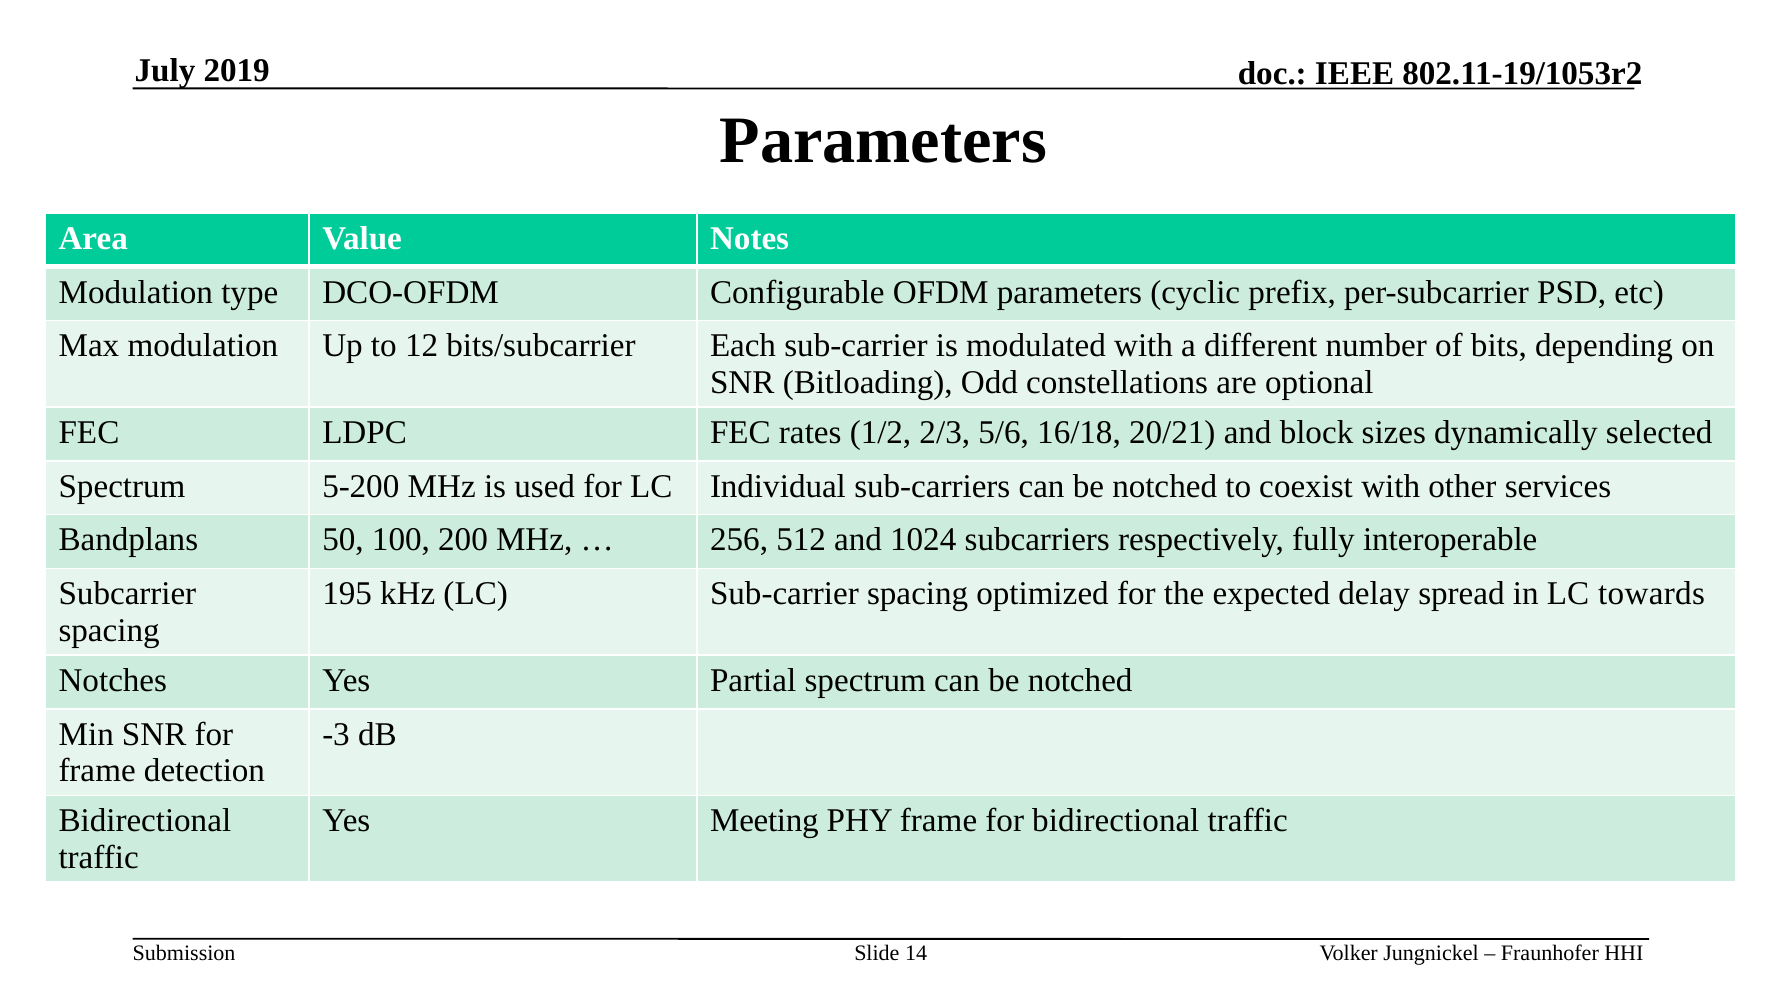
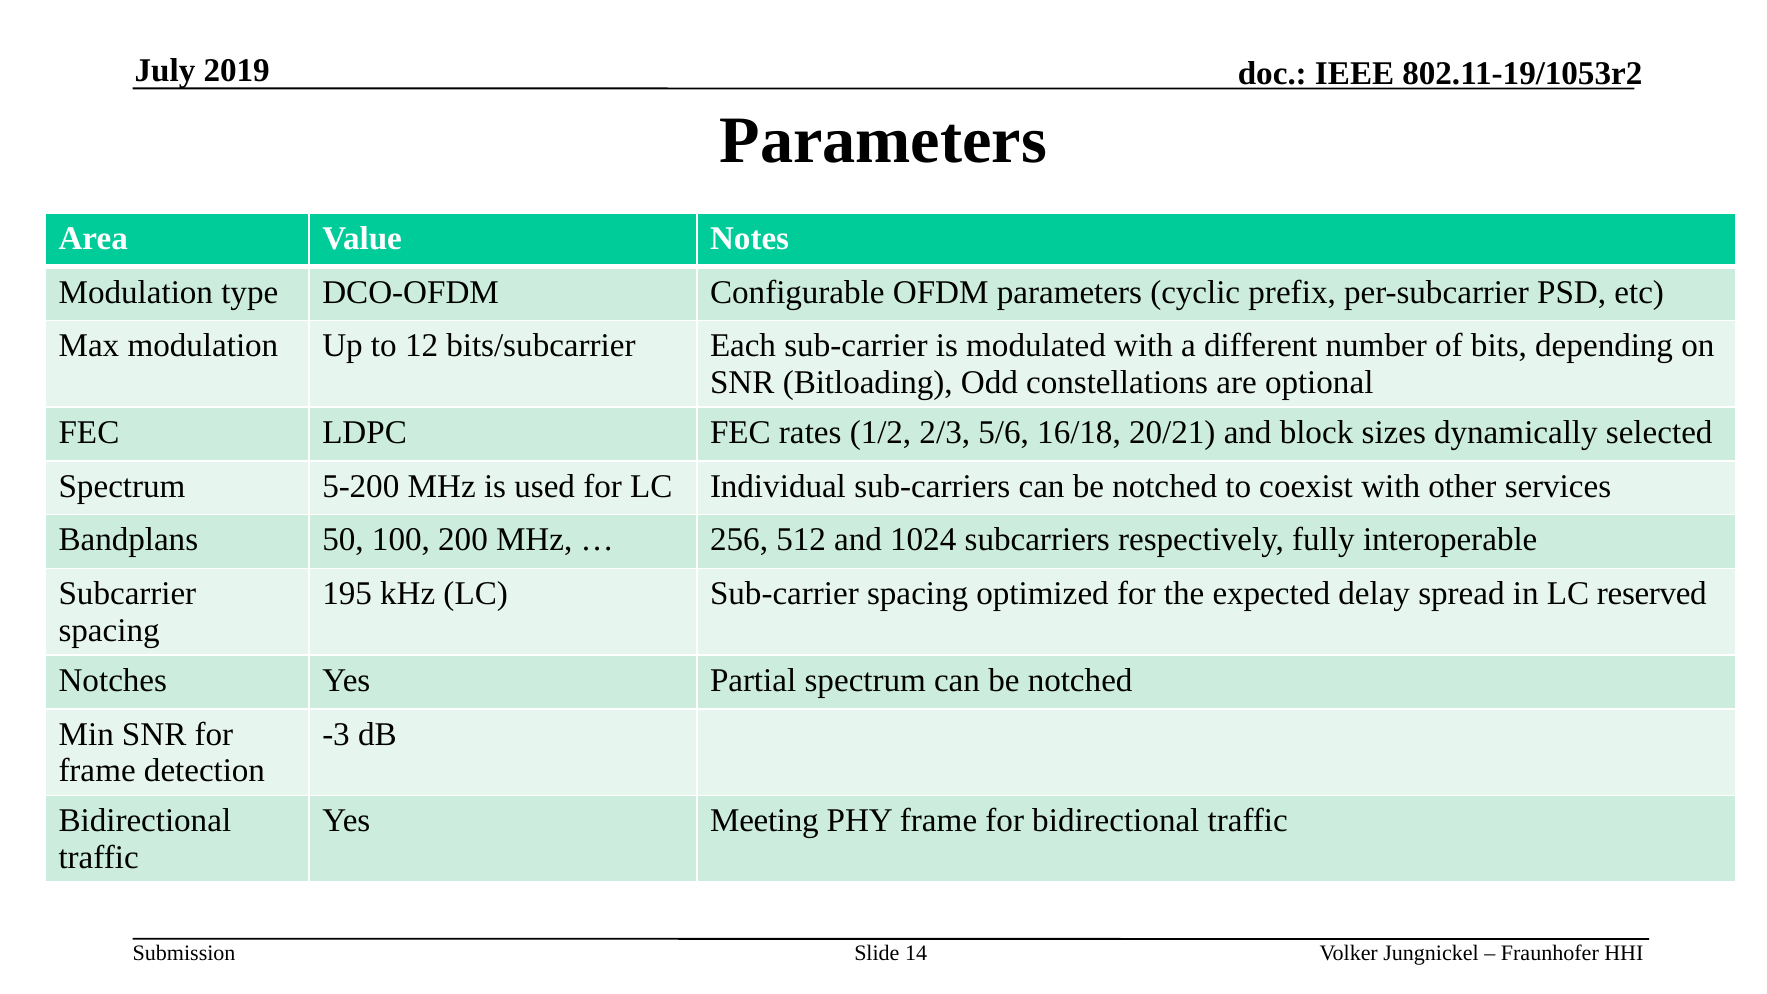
towards: towards -> reserved (1652, 594)
